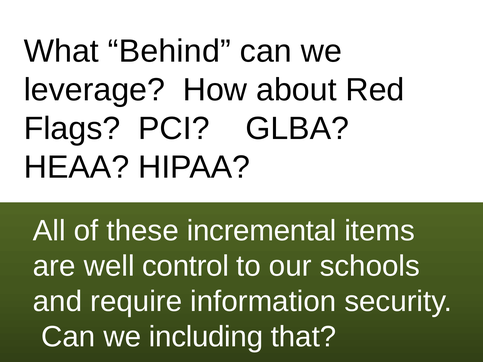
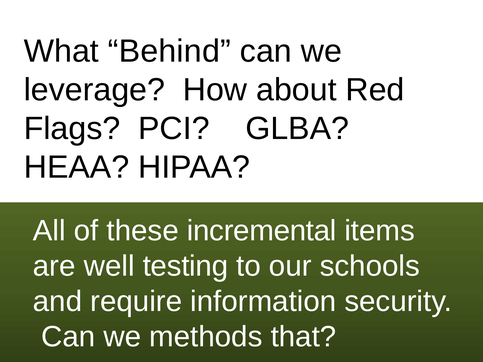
control: control -> testing (185, 266)
including: including -> methods (206, 337)
